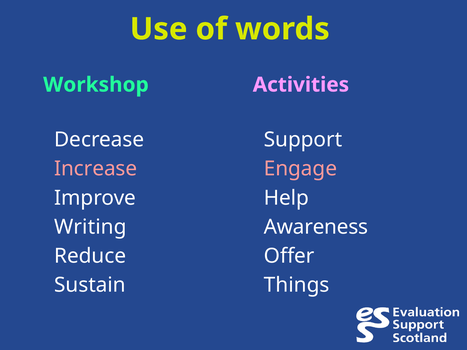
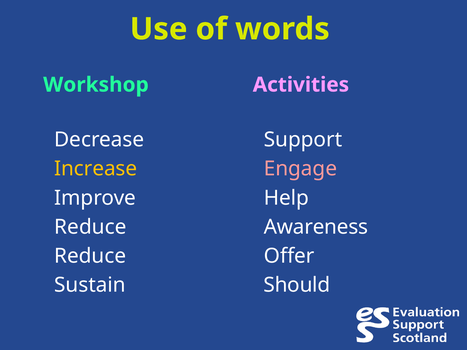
Increase colour: pink -> yellow (96, 169)
Writing: Writing -> Reduce (90, 227)
Things: Things -> Should (297, 285)
